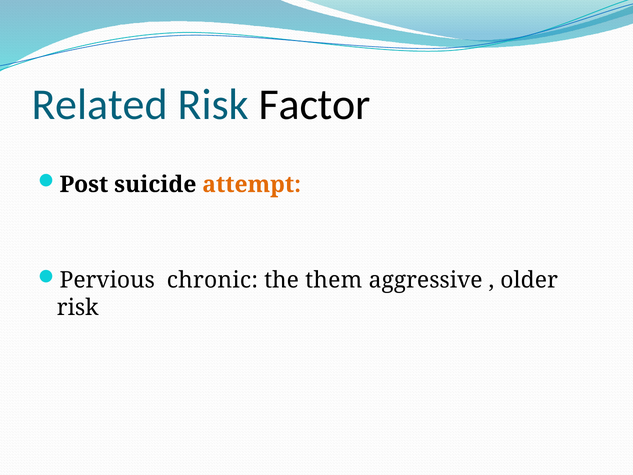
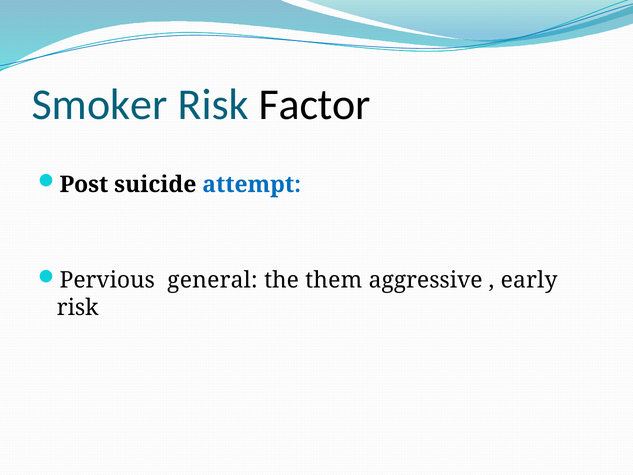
Related: Related -> Smoker (100, 105)
attempt colour: orange -> blue (252, 184)
chronic: chronic -> general (212, 280)
older: older -> early (529, 280)
